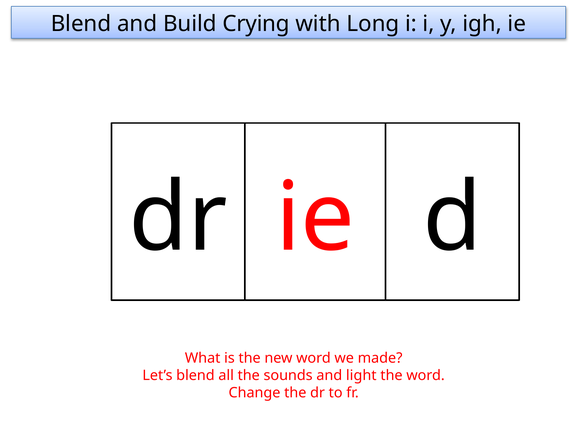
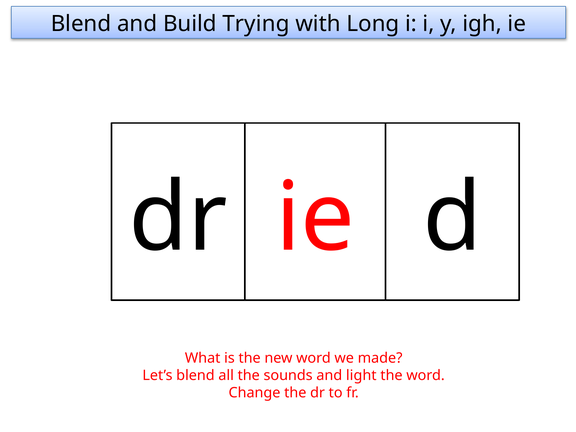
Crying: Crying -> Trying (256, 24)
